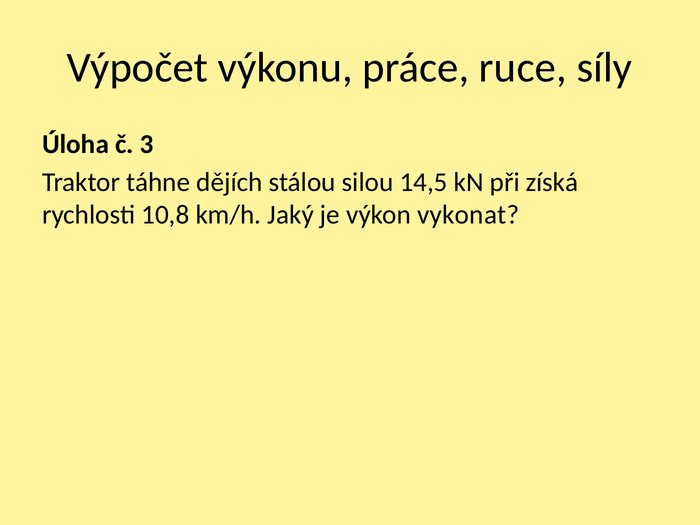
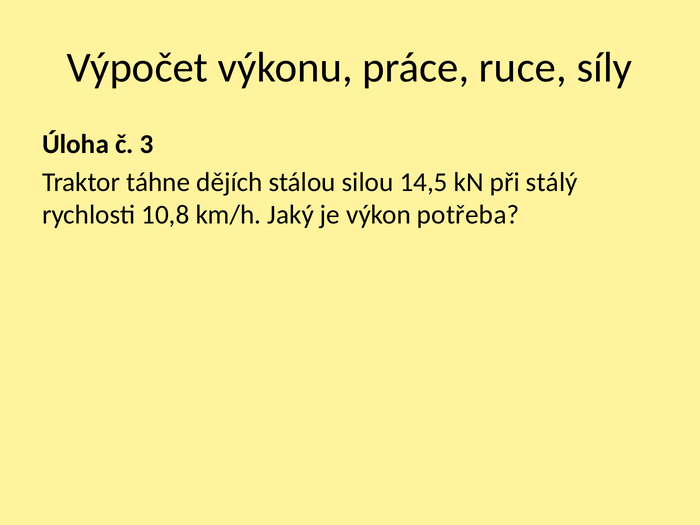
získá: získá -> stálý (552, 182)
vykonat: vykonat -> potřeba (468, 215)
